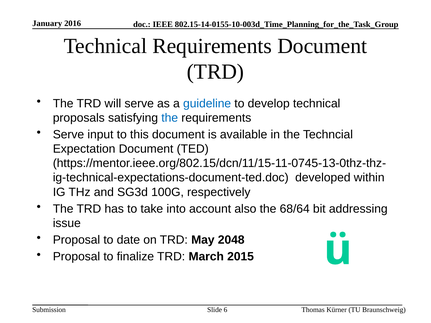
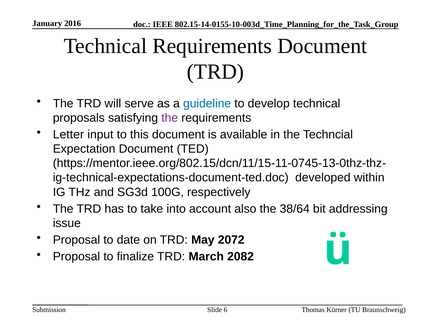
the colour: blue -> purple (170, 118)
Serve: Serve -> Letter (68, 135)
68/64: 68/64 -> 38/64 (295, 209)
2048: 2048 -> 2072 (231, 240)
2015: 2015 -> 2082 (241, 257)
